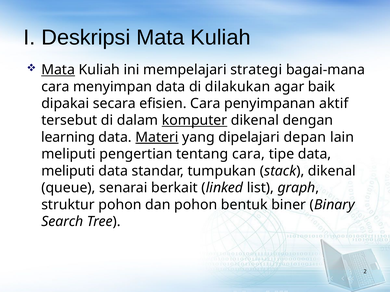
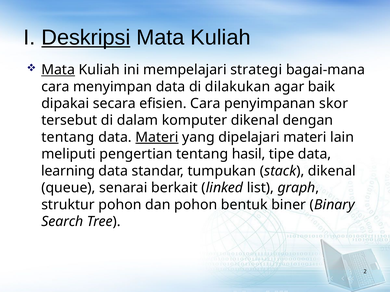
Deskripsi underline: none -> present (86, 38)
aktif: aktif -> skor (334, 104)
komputer underline: present -> none (195, 121)
learning: learning -> tentang (68, 137)
dipelajari depan: depan -> materi (305, 137)
tentang cara: cara -> hasil (249, 154)
meliputi: meliputi -> learning (68, 171)
